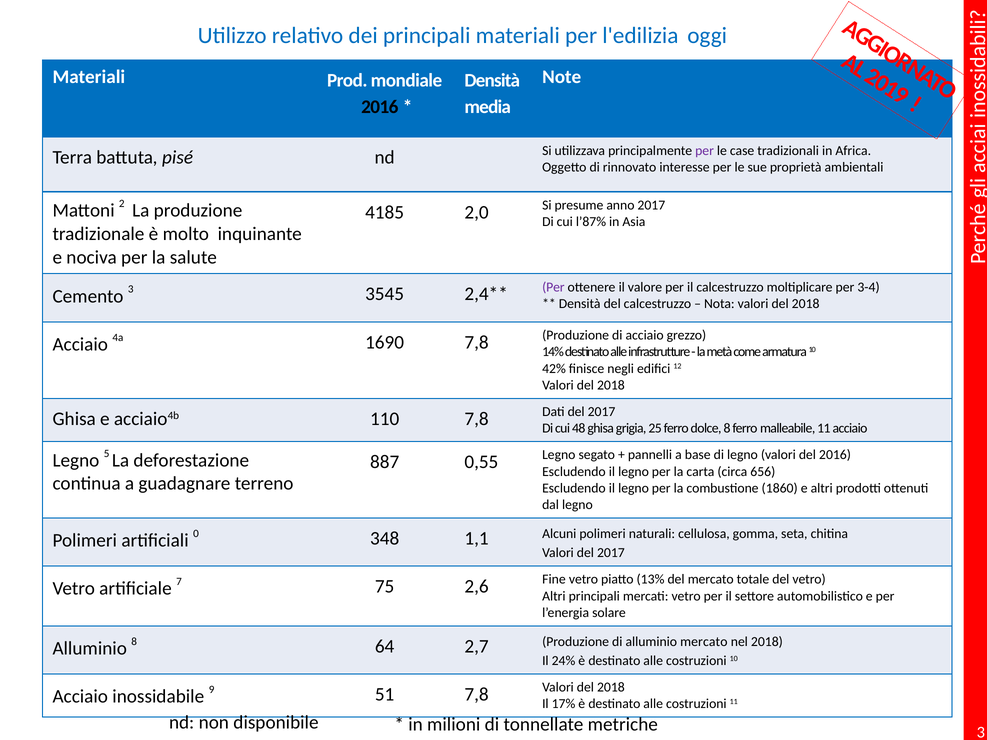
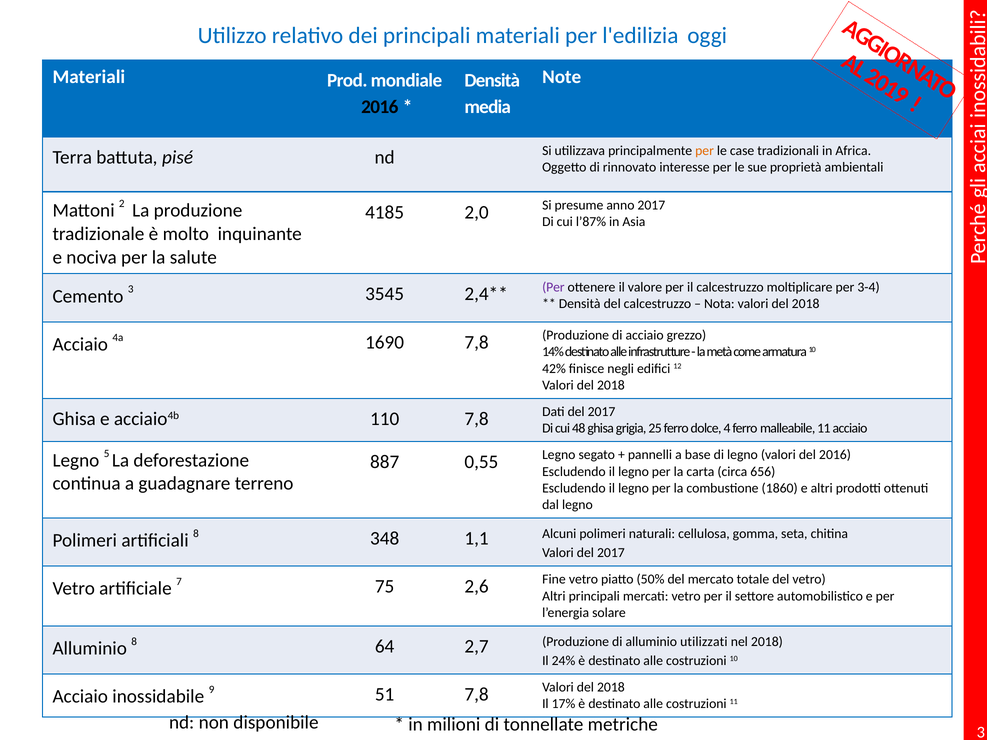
per colour: purple -> orange (705, 151)
dolce 8: 8 -> 4 (727, 429)
artificiali 0: 0 -> 8 (196, 534)
13%: 13% -> 50% (651, 580)
alluminio mercato: mercato -> utilizzati (704, 642)
